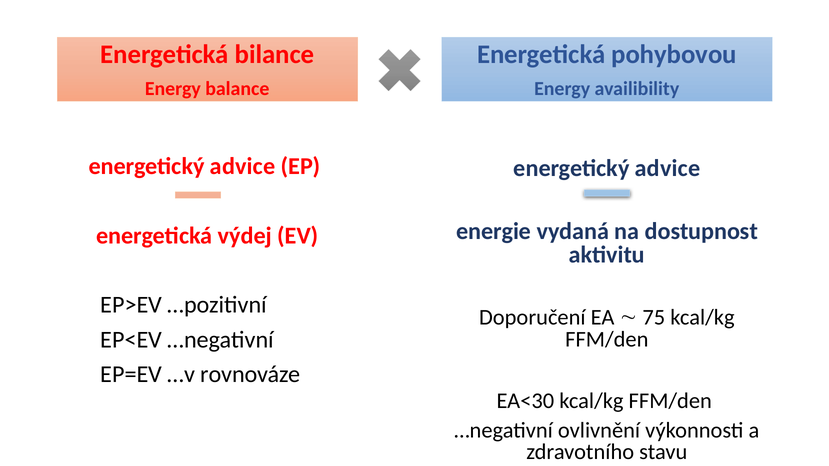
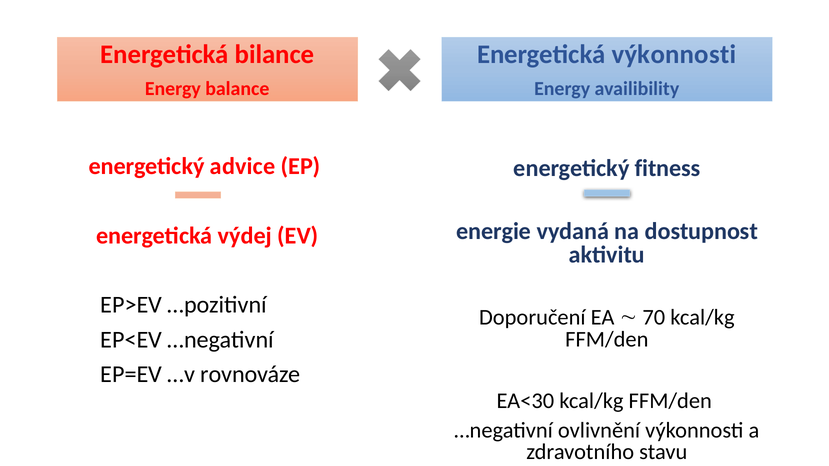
Energetická pohybovou: pohybovou -> výkonnosti (674, 55)
advice: advice -> fitness (668, 168)
75: 75 -> 70 (654, 318)
